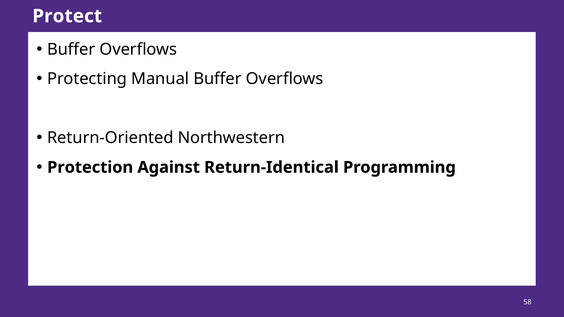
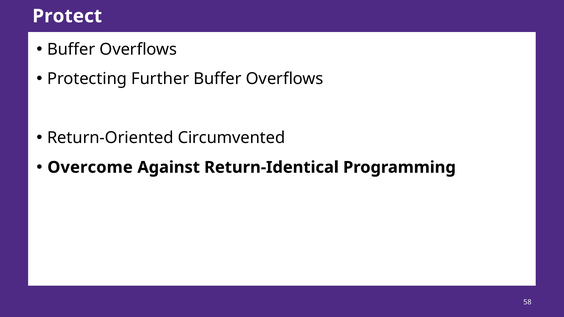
Manual: Manual -> Further (160, 79)
Northwestern: Northwestern -> Circumvented (231, 138)
Protection: Protection -> Overcome (90, 167)
